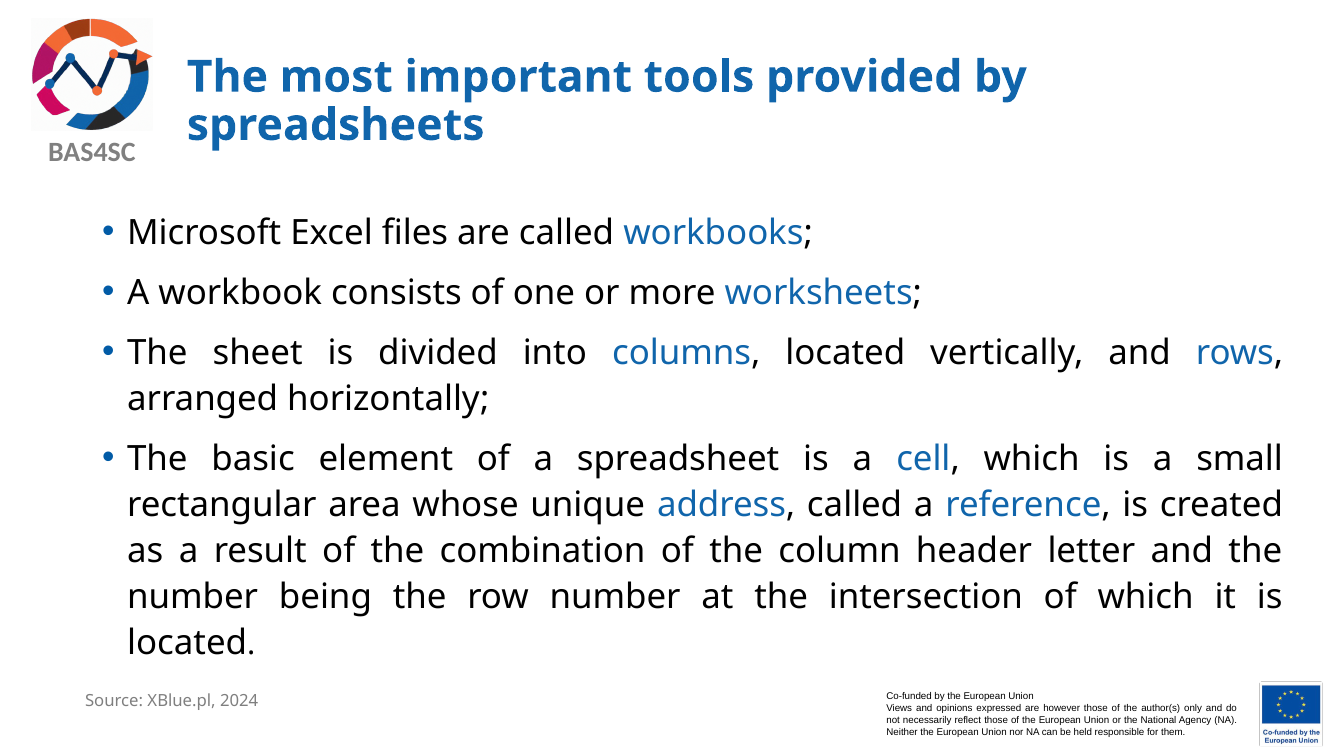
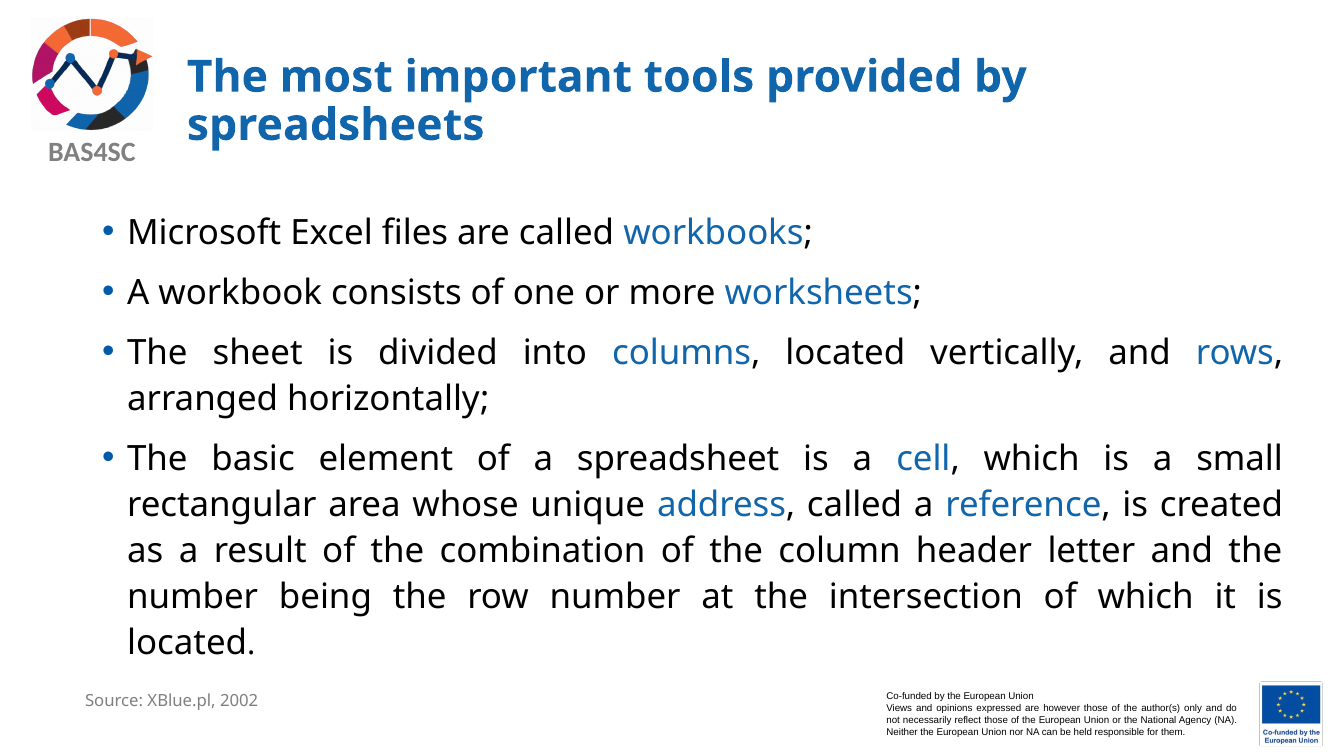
2024: 2024 -> 2002 (239, 701)
